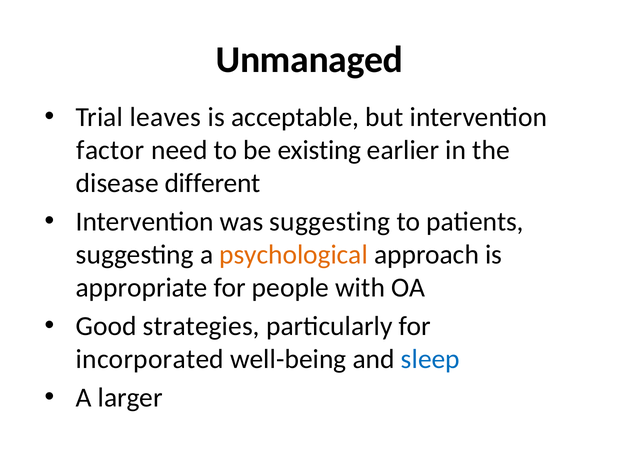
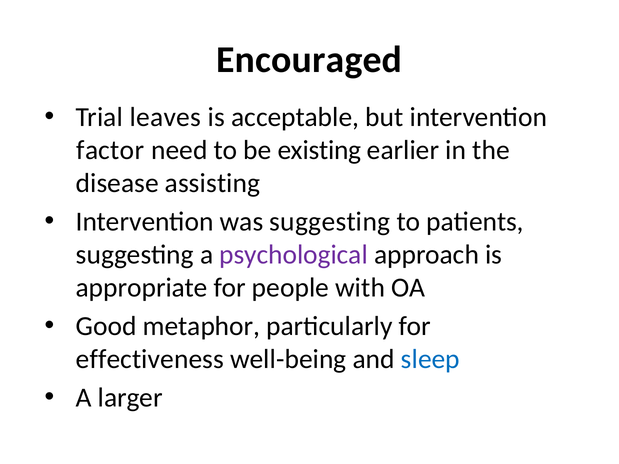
Unmanaged: Unmanaged -> Encouraged (309, 60)
different: different -> assisting (213, 183)
psychological colour: orange -> purple (294, 255)
strategies: strategies -> metaphor (201, 326)
incorporated: incorporated -> effectiveness (150, 360)
